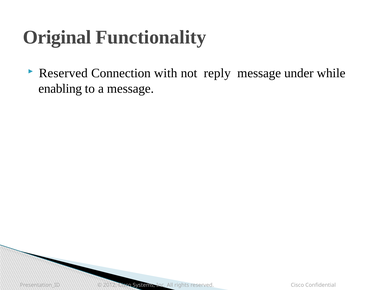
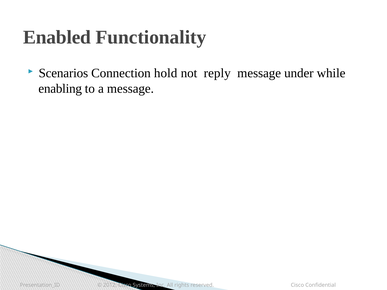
Original: Original -> Enabled (57, 37)
Reserved: Reserved -> Scenarios (63, 73)
with: with -> hold (166, 73)
